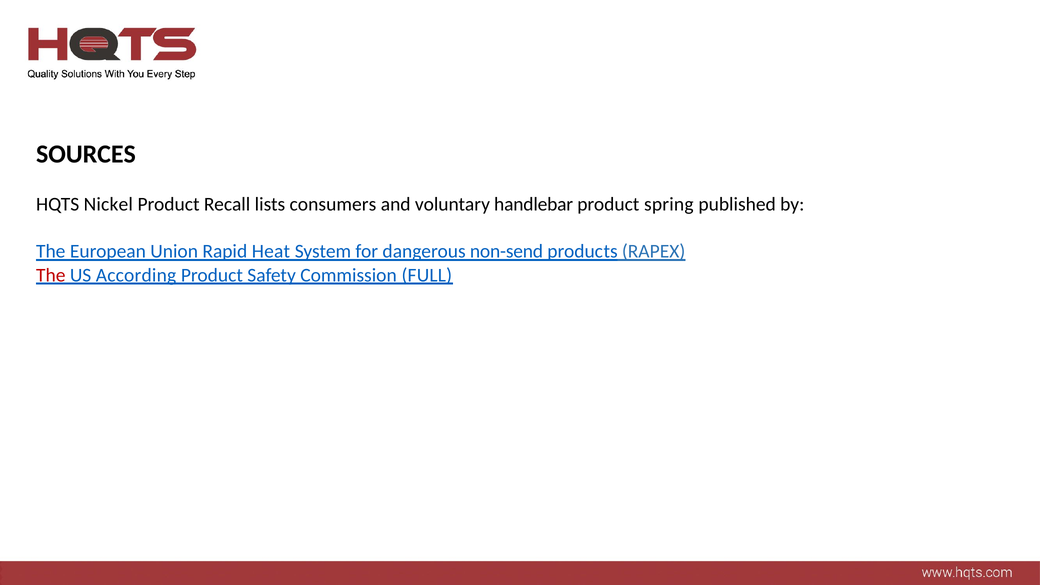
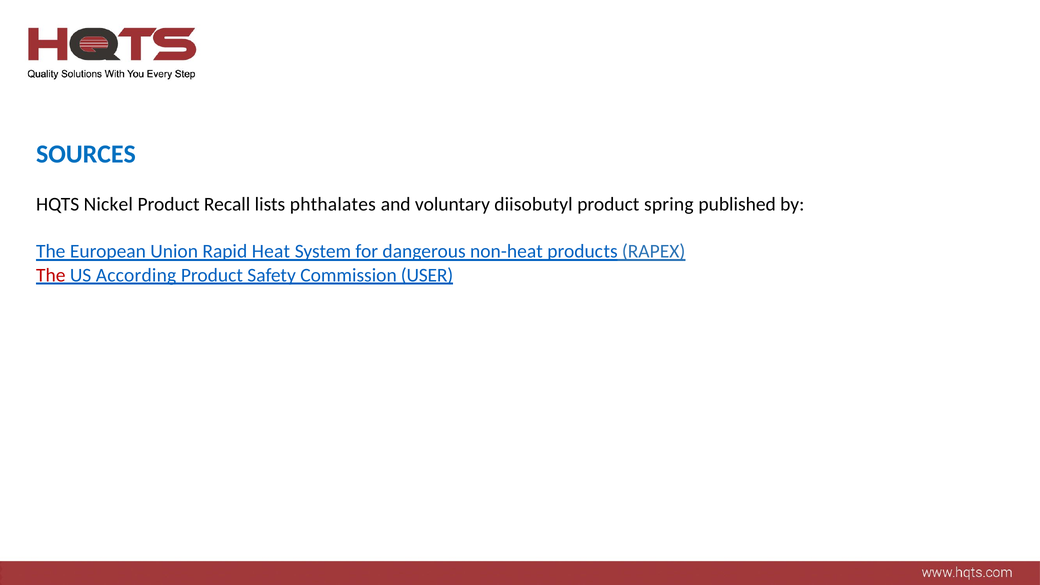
SOURCES colour: black -> blue (86, 154)
consumers: consumers -> phthalates (333, 205)
handlebar: handlebar -> diisobutyl (533, 205)
non-send: non-send -> non-heat (506, 251)
FULL: FULL -> USER (427, 275)
